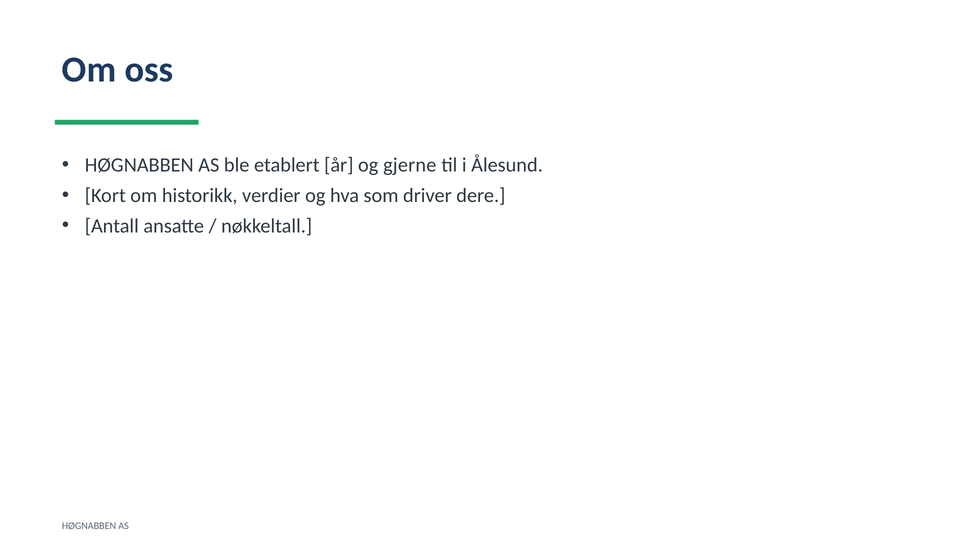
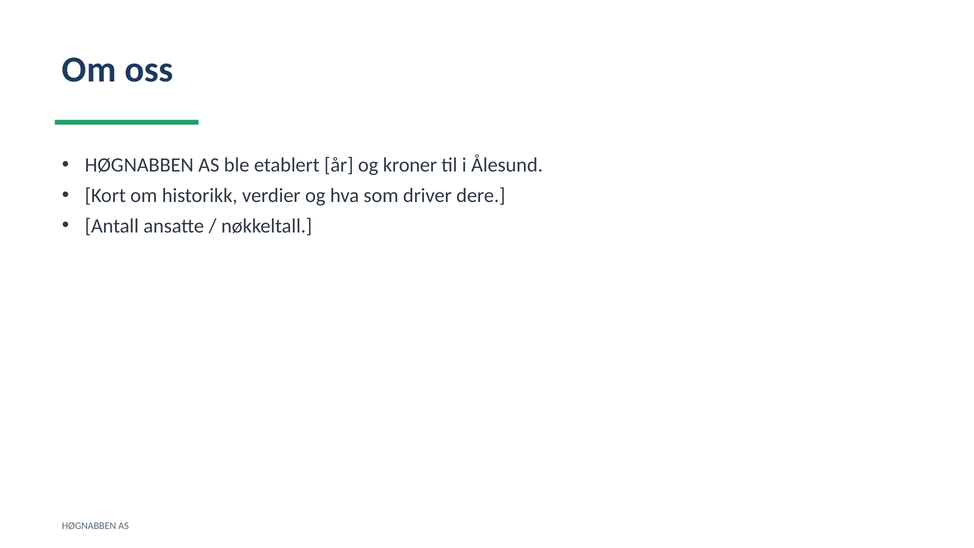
gjerne: gjerne -> kroner (410, 165)
